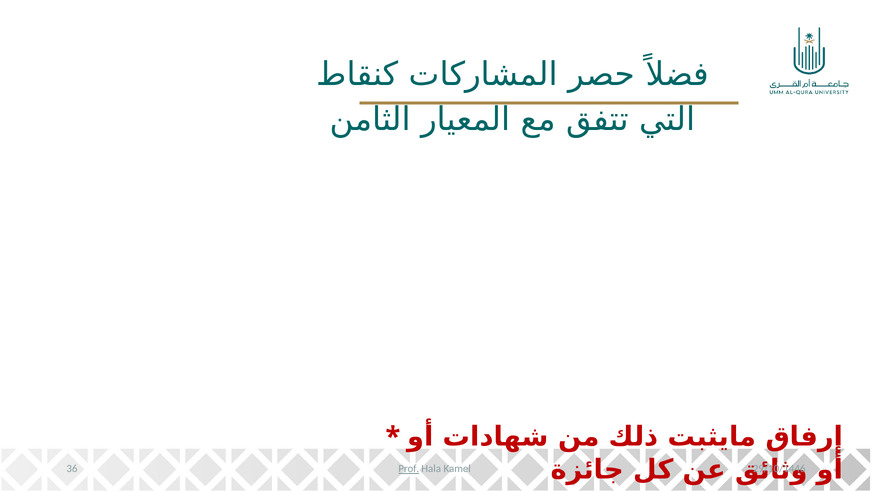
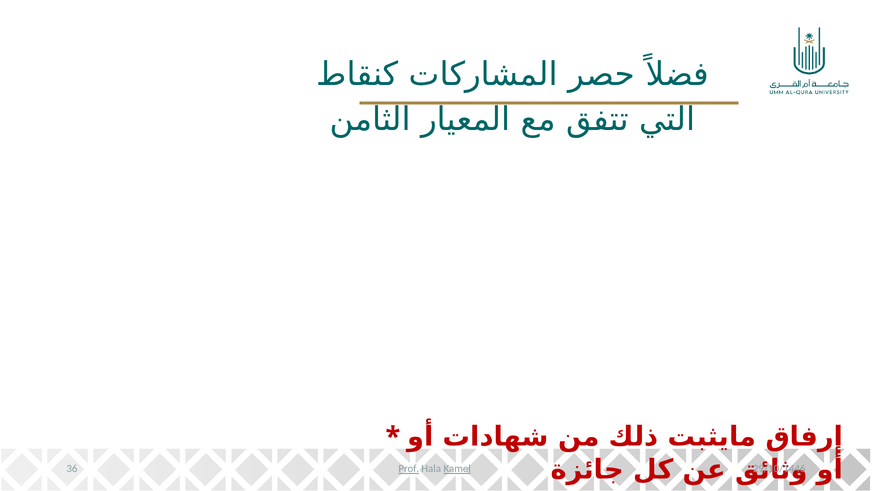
Kamel underline: none -> present (457, 468)
